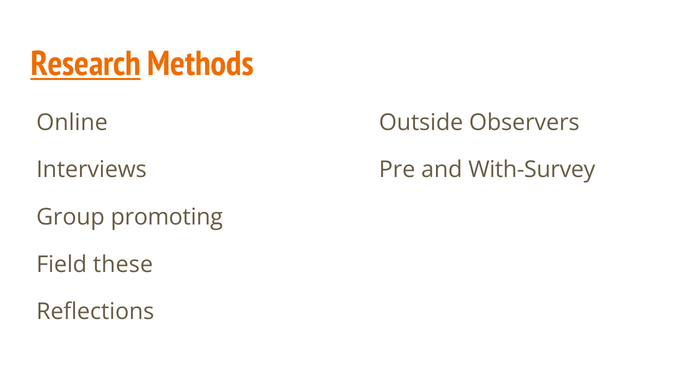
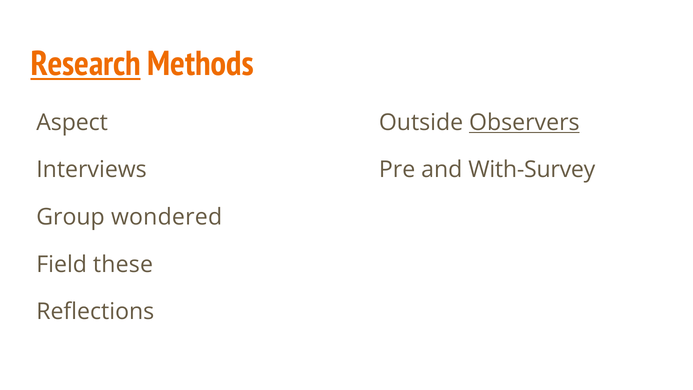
Online: Online -> Aspect (72, 123)
Observers underline: none -> present (524, 123)
promoting: promoting -> wondered (167, 217)
